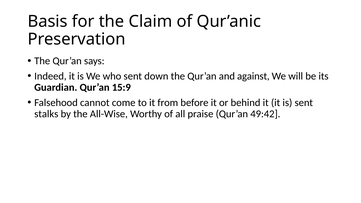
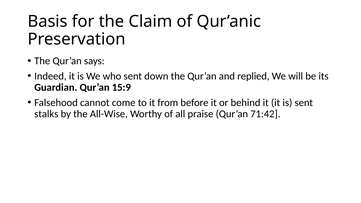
against: against -> replied (253, 76)
49:42: 49:42 -> 71:42 (265, 114)
